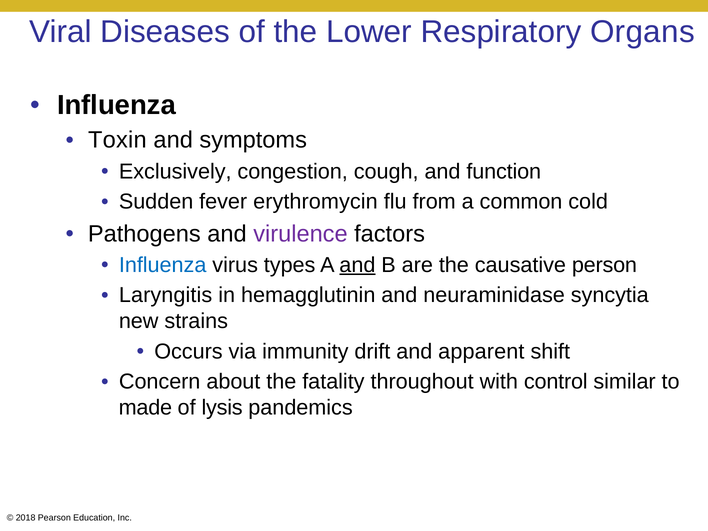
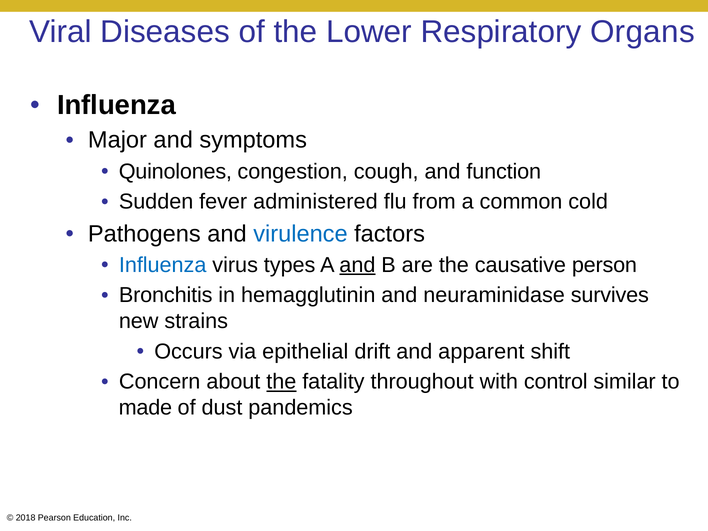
Toxin: Toxin -> Major (117, 140)
Exclusively: Exclusively -> Quinolones (175, 171)
erythromycin: erythromycin -> administered (315, 202)
virulence colour: purple -> blue (300, 234)
Laryngitis: Laryngitis -> Bronchitis (166, 295)
syncytia: syncytia -> survives (610, 295)
immunity: immunity -> epithelial (305, 352)
the underline: none -> present (281, 382)
lysis: lysis -> dust (222, 408)
